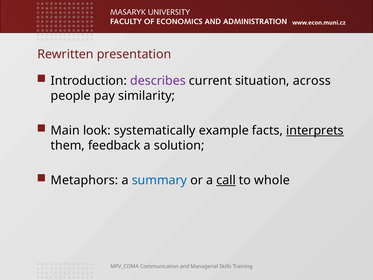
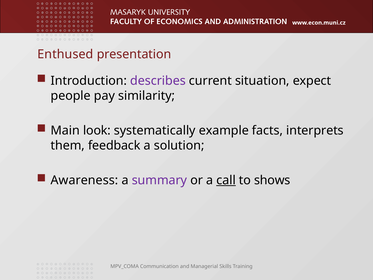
Rewritten: Rewritten -> Enthused (65, 54)
across: across -> expect (312, 81)
interprets underline: present -> none (315, 130)
Metaphors: Metaphors -> Awareness (84, 180)
summary colour: blue -> purple (159, 180)
whole: whole -> shows (272, 180)
